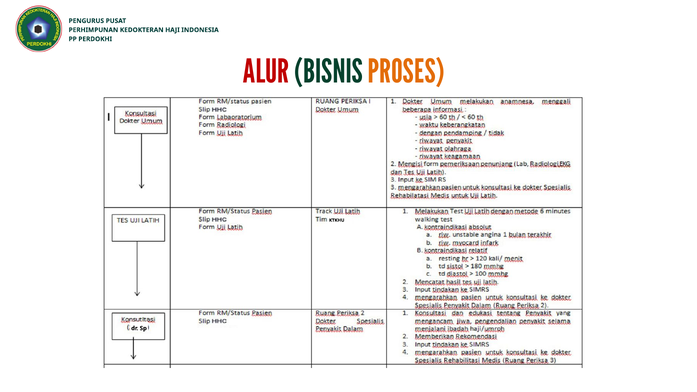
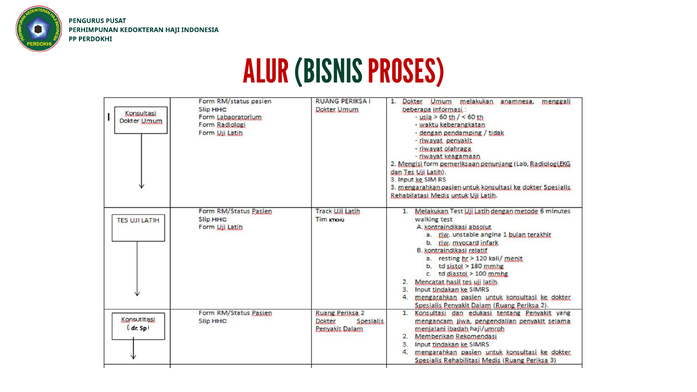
PROSES colour: orange -> red (406, 72)
